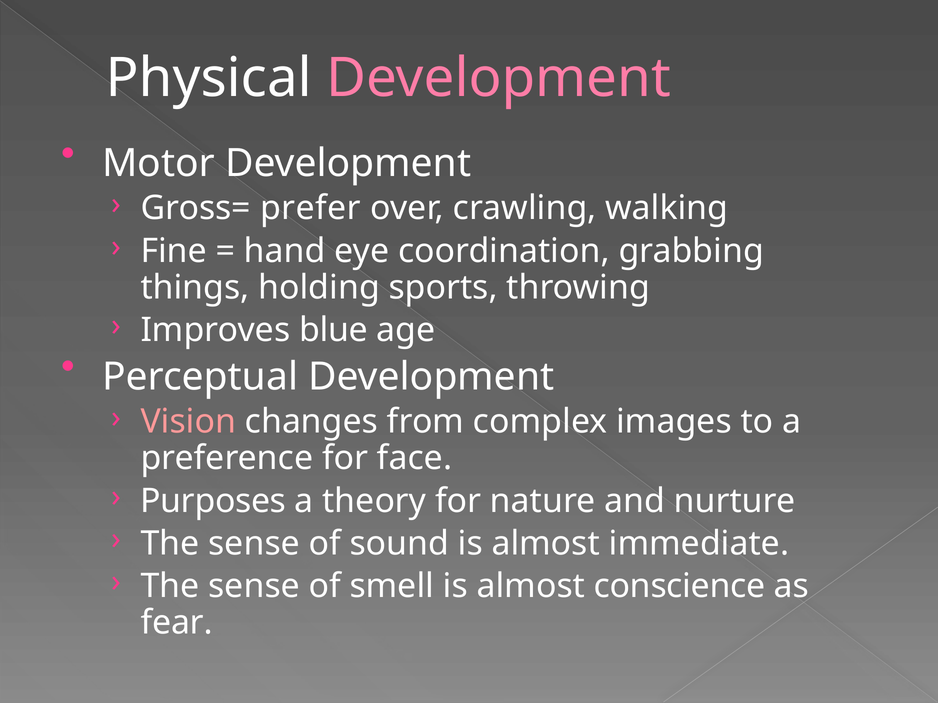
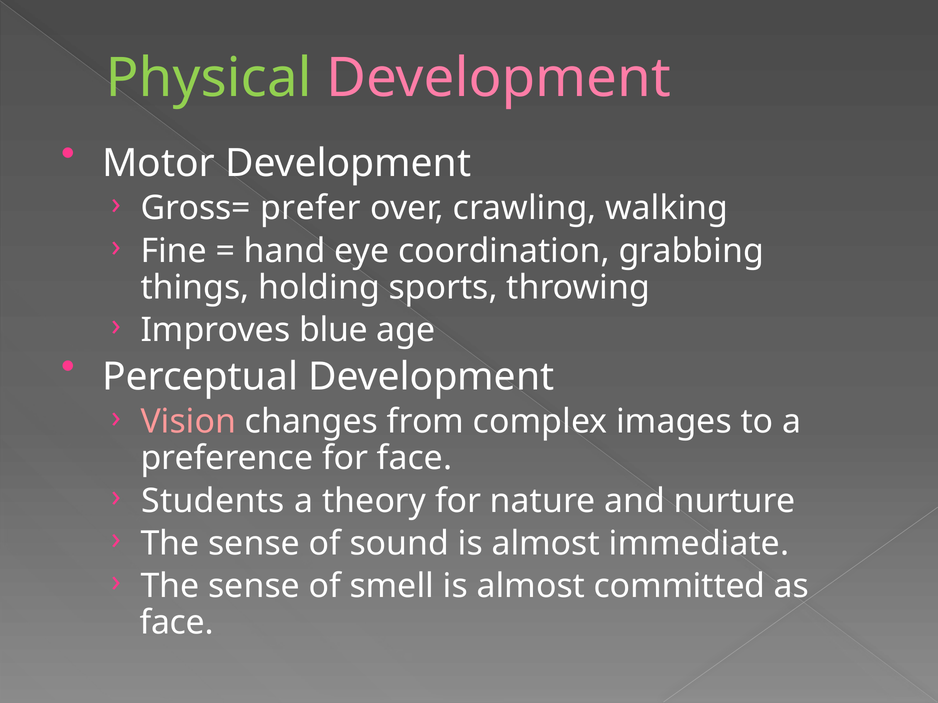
Physical colour: white -> light green (209, 78)
Purposes: Purposes -> Students (213, 501)
conscience: conscience -> committed (679, 586)
fear: fear -> face (177, 623)
